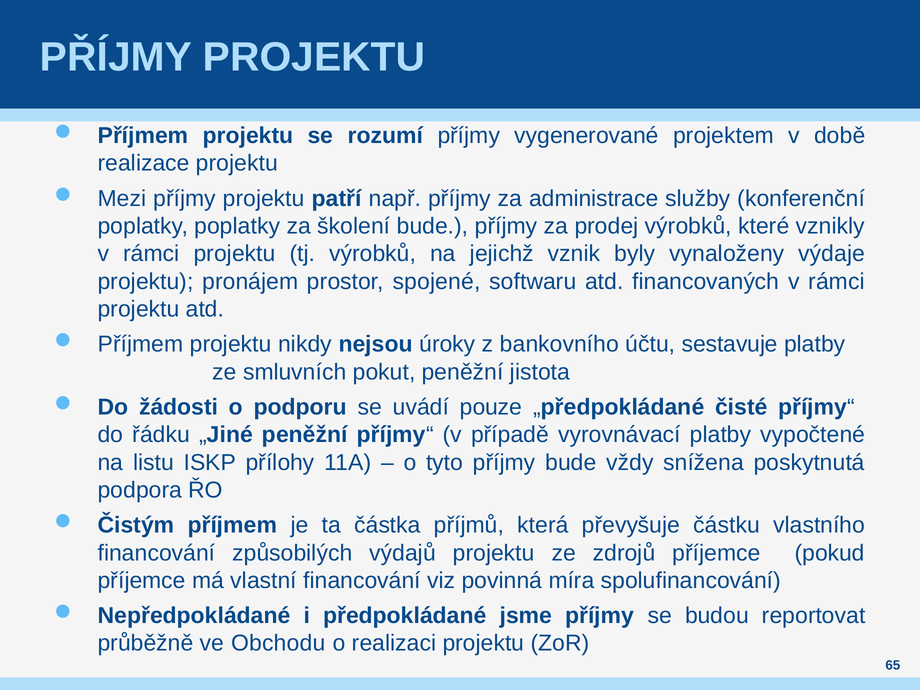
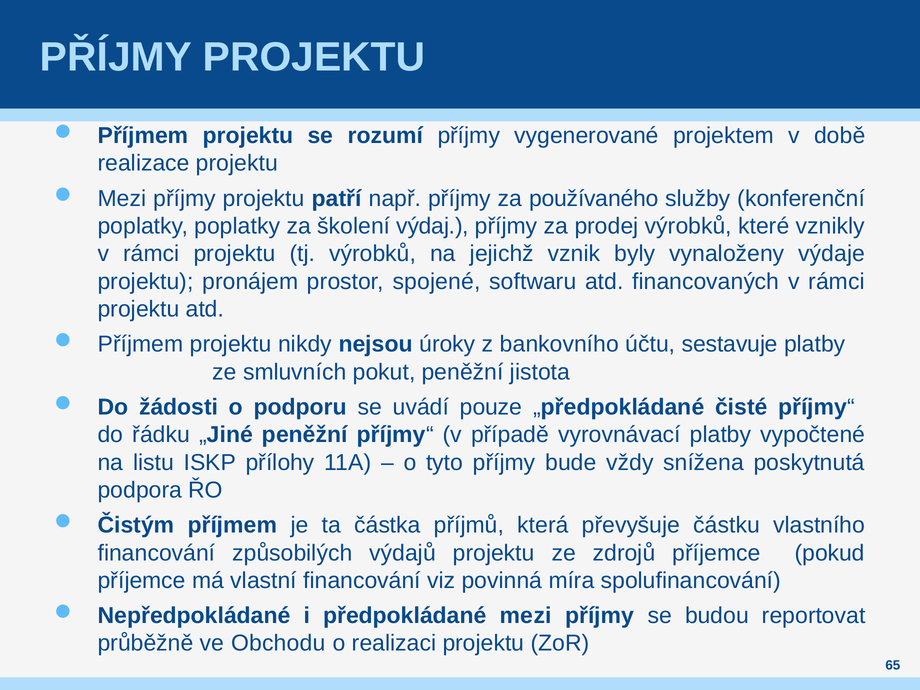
administrace: administrace -> používaného (594, 199)
školení bude: bude -> výdaj (433, 226)
předpokládané jsme: jsme -> mezi (526, 616)
